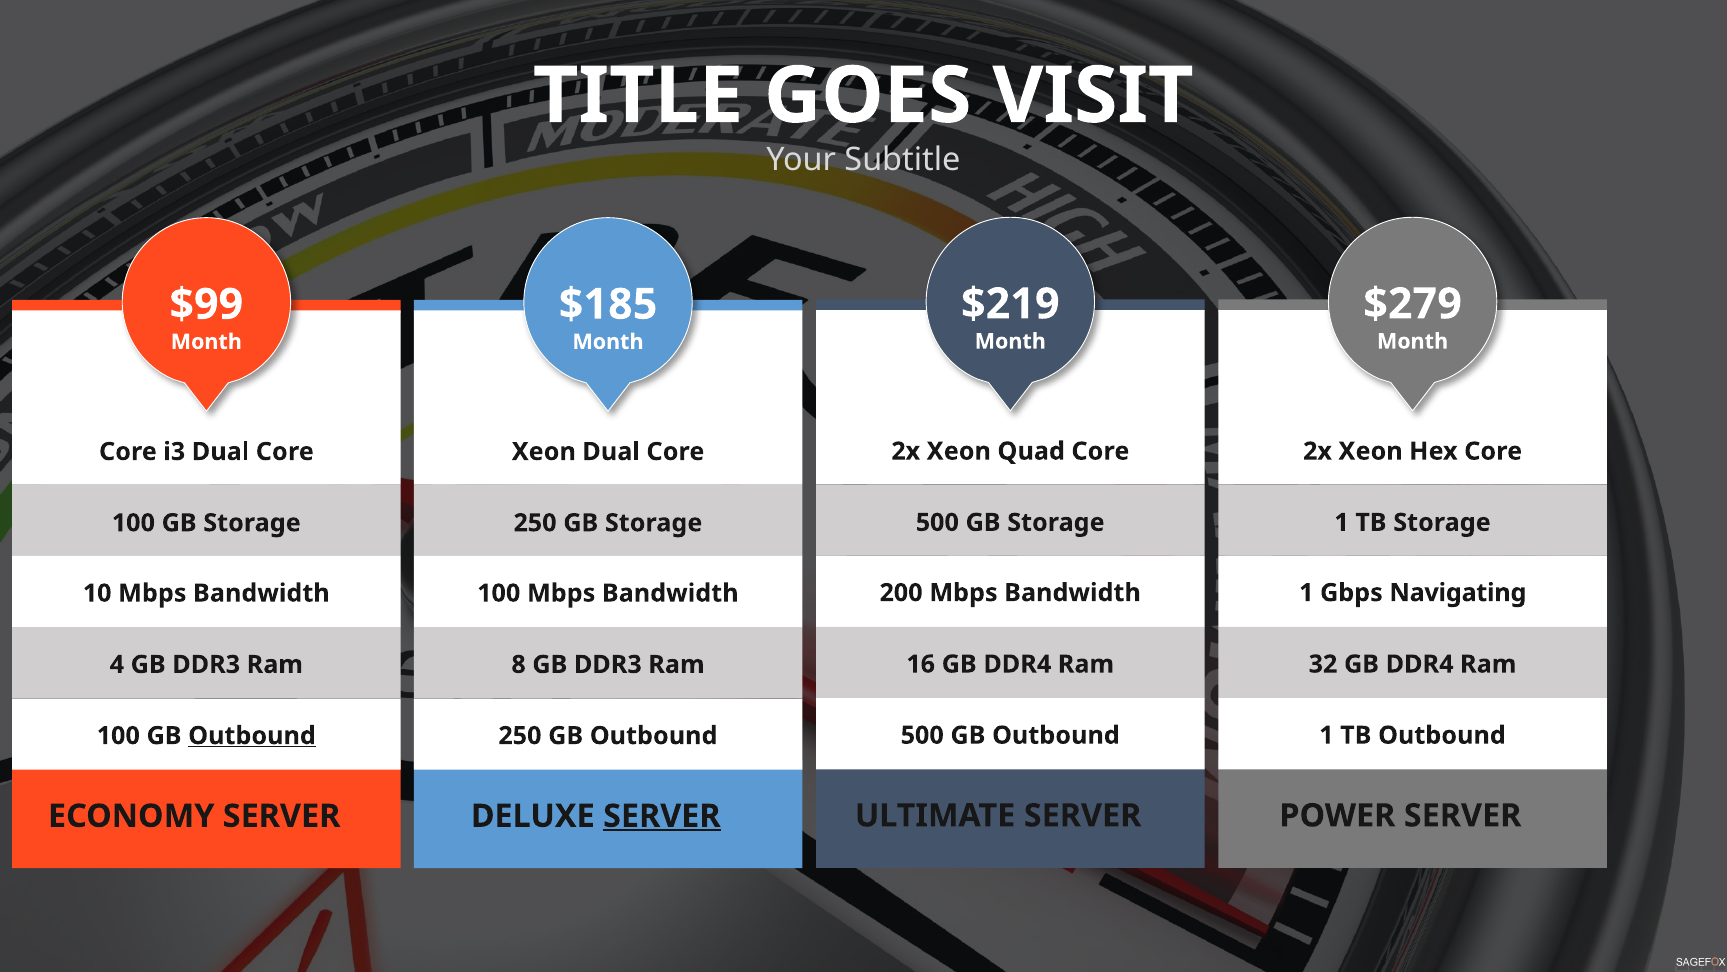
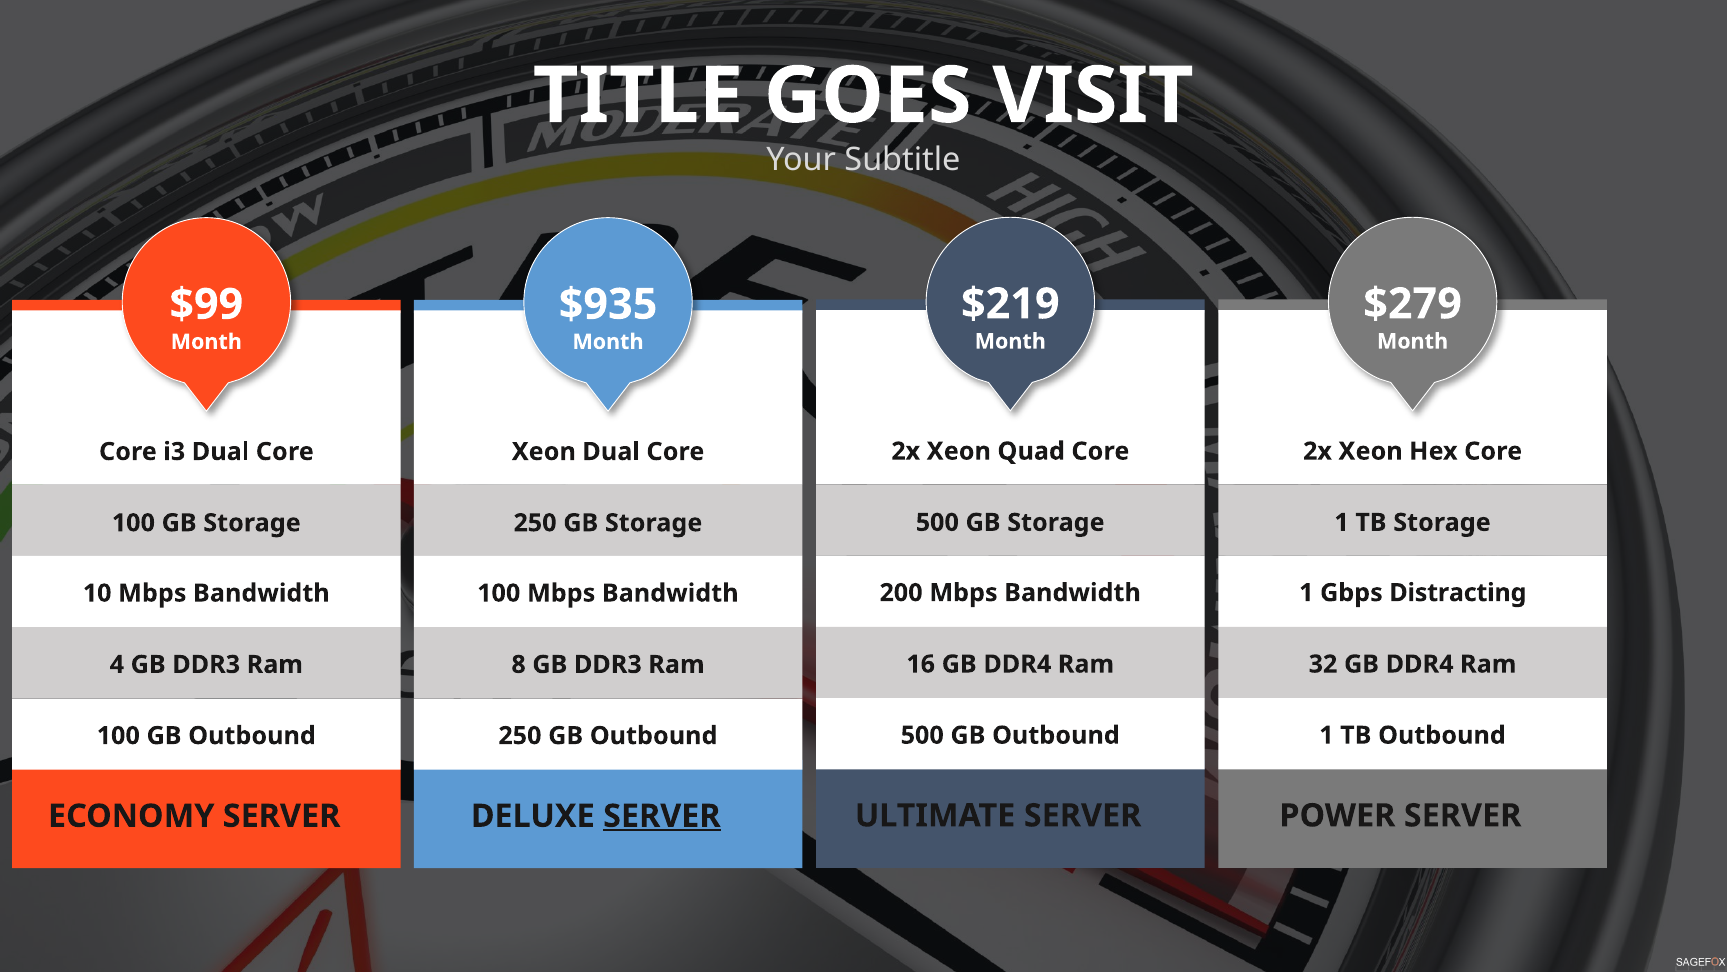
$185: $185 -> $935 (608, 304)
Navigating: Navigating -> Distracting (1458, 592)
Outbound underline: present -> none (252, 735)
